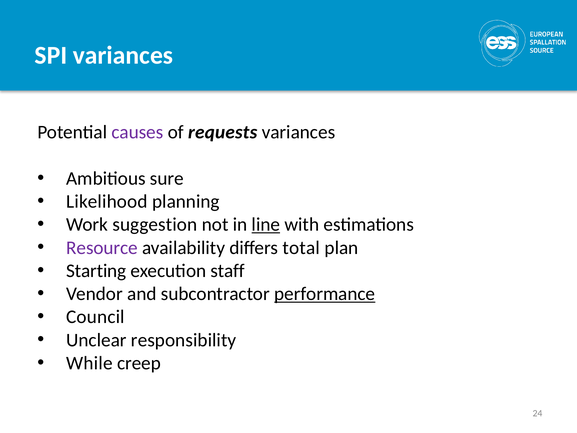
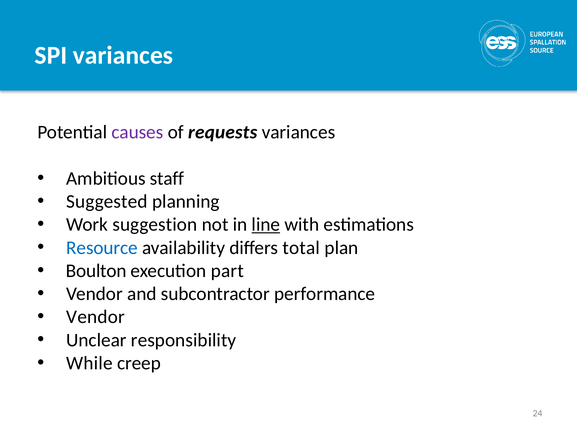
sure: sure -> staff (167, 178)
Likelihood: Likelihood -> Suggested (107, 201)
Resource colour: purple -> blue (102, 248)
Starting: Starting -> Boulton (96, 271)
staff: staff -> part (227, 271)
performance underline: present -> none (325, 294)
Council: Council -> Vendor (95, 317)
